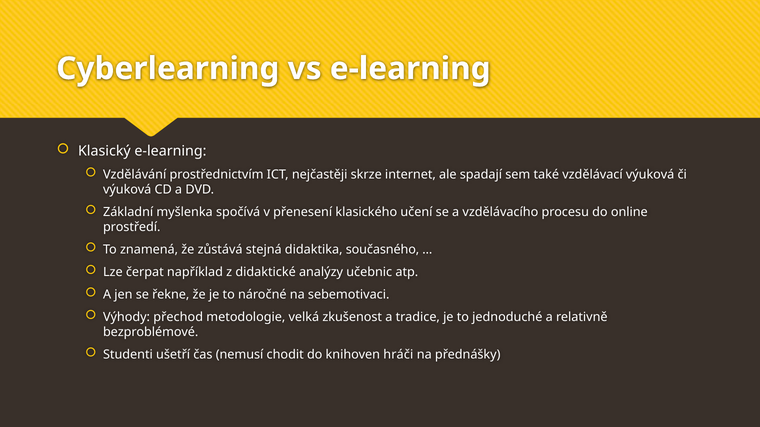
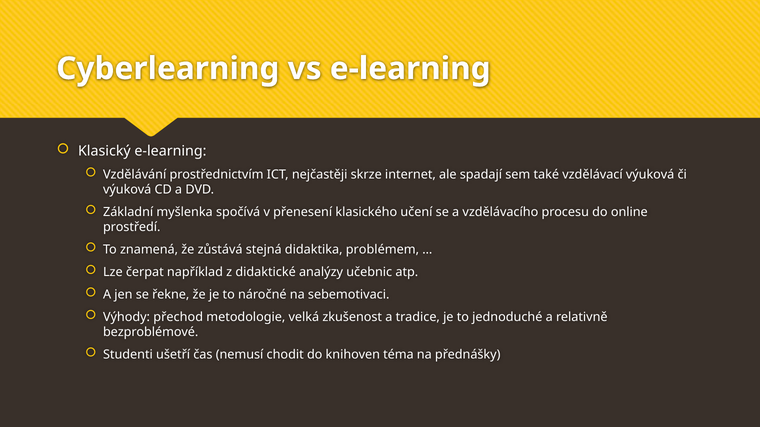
současného: současného -> problémem (382, 250)
hráči: hráči -> téma (398, 355)
